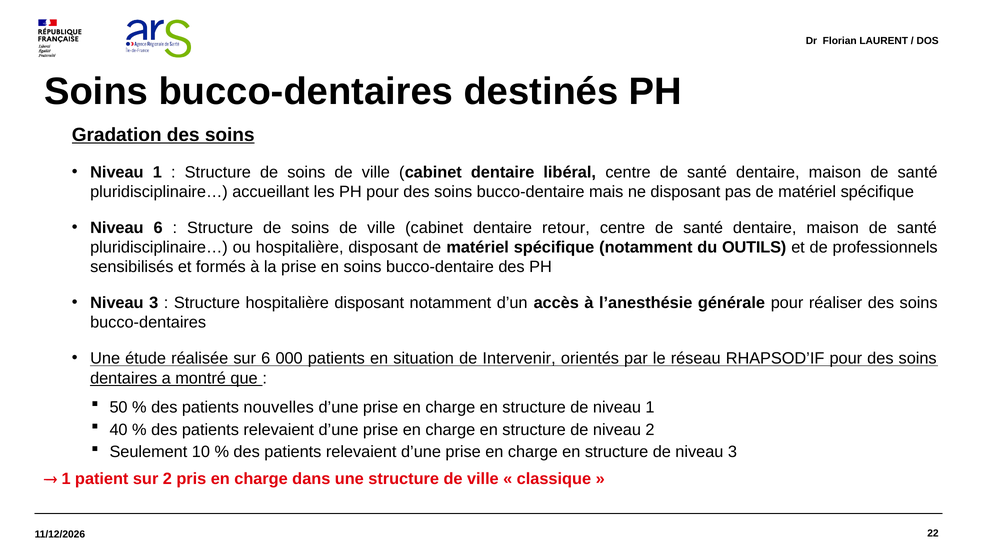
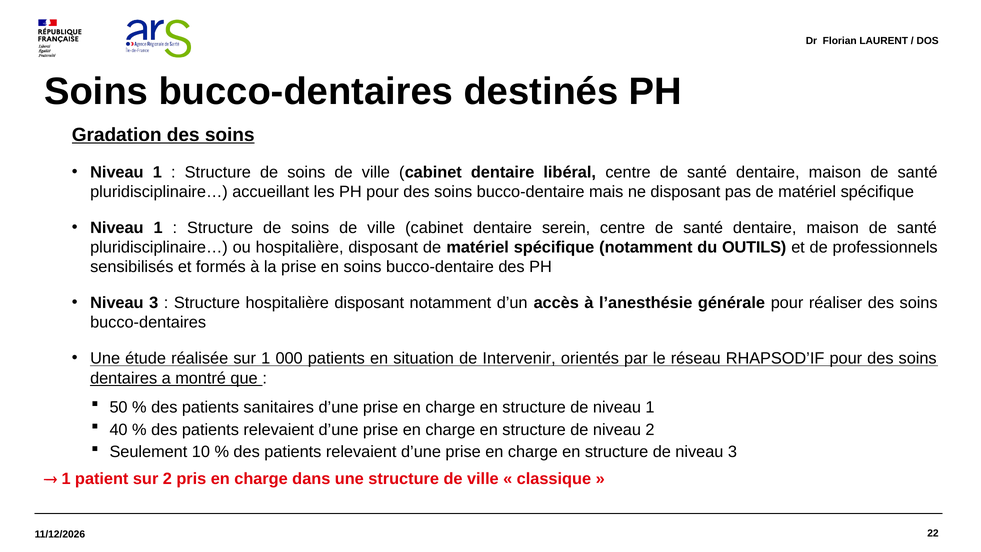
6: 6 -> 1 (158, 228)
retour: retour -> serein (566, 228)
sur 6: 6 -> 1 (266, 358)
nouvelles: nouvelles -> sanitaires (279, 407)
